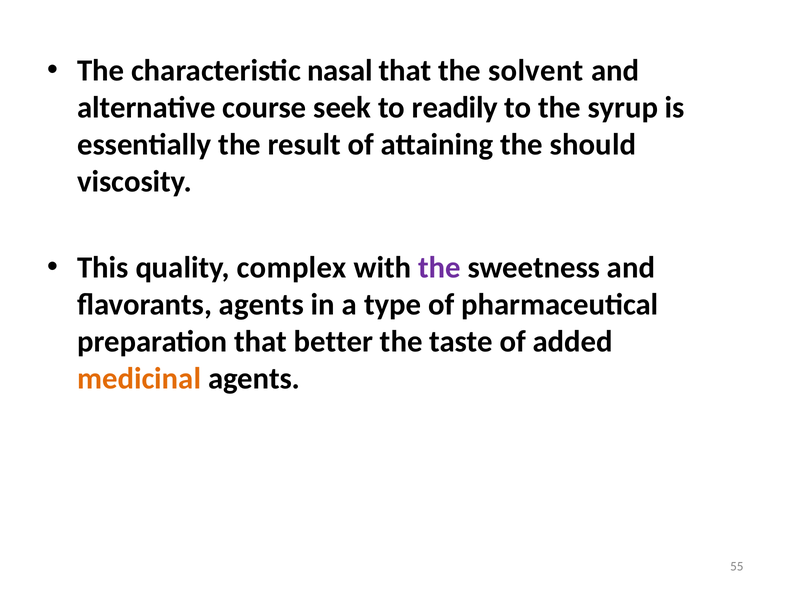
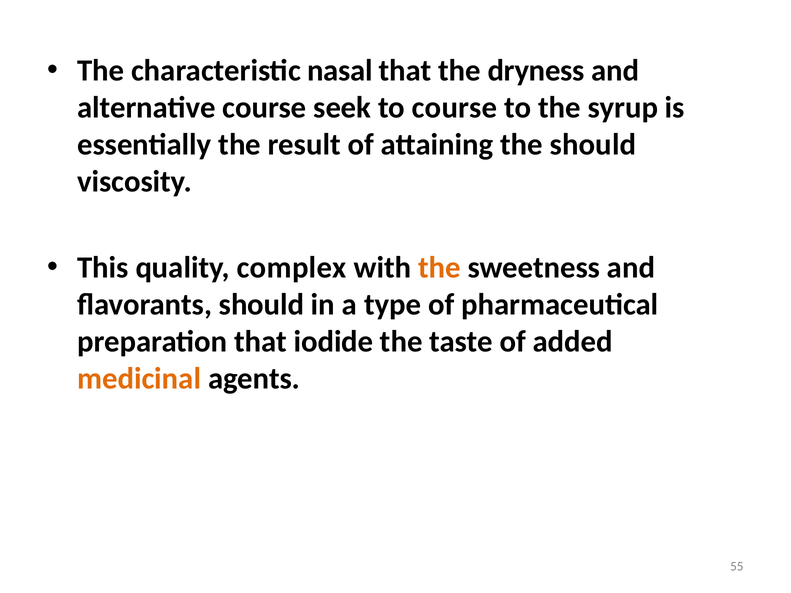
solvent: solvent -> dryness (536, 71)
to readily: readily -> course (455, 108)
the colour: purple -> orange (439, 268)
flavorants agents: agents -> should (262, 305)
better: better -> iodide (334, 342)
